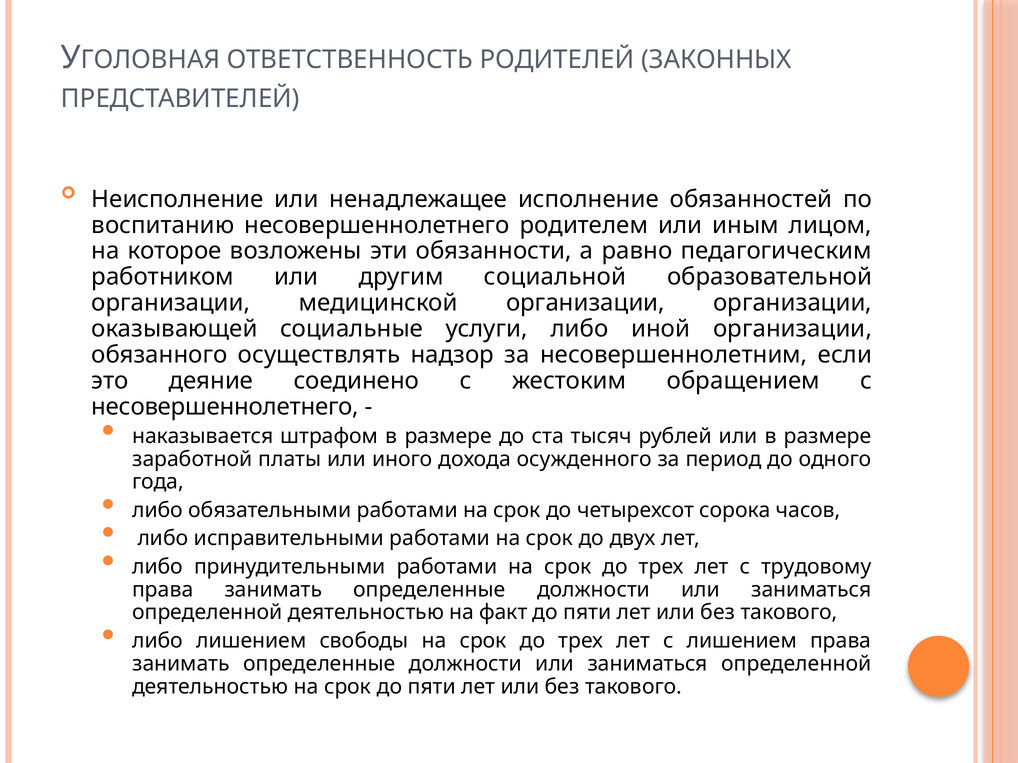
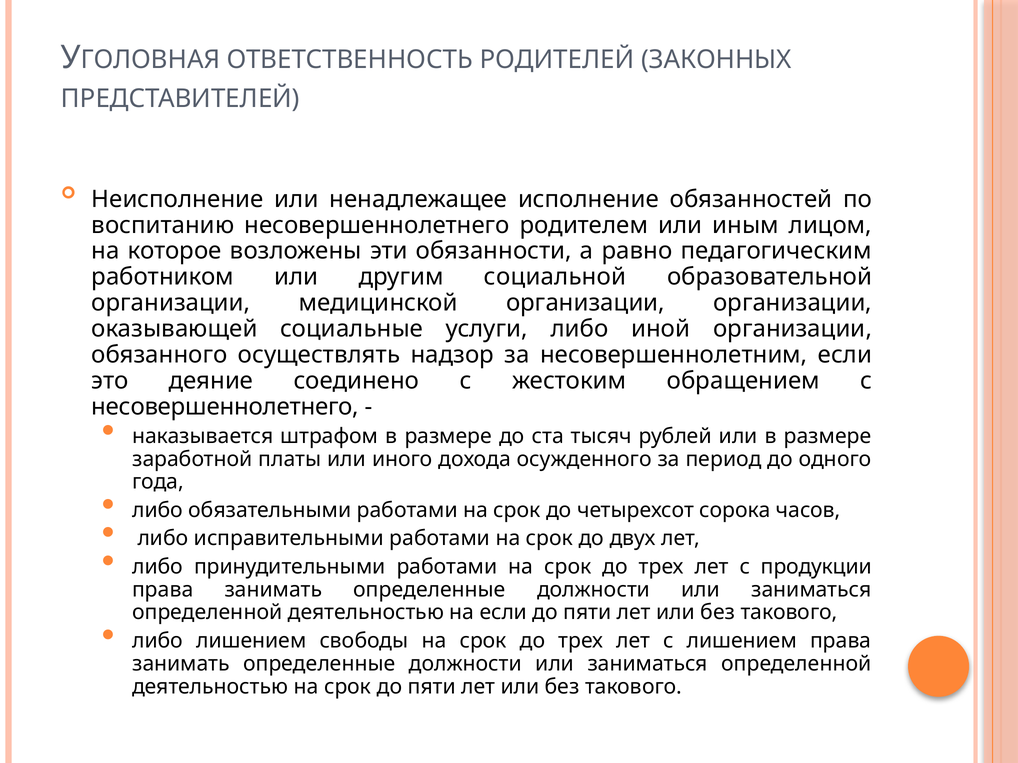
трудовому: трудовому -> продукции (816, 567)
на факт: факт -> если (503, 613)
